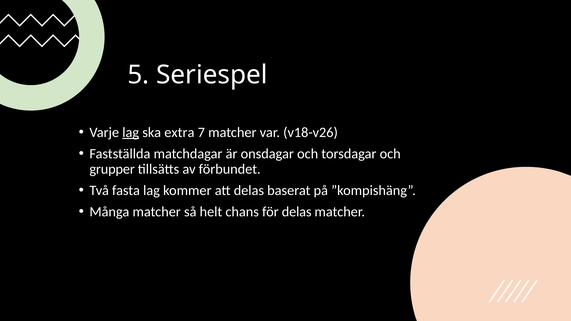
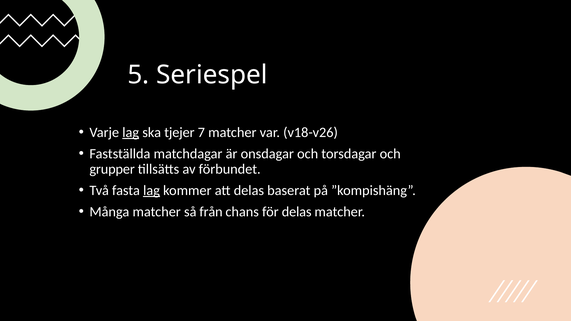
extra: extra -> tjejer (179, 132)
lag underline: none -> present (152, 191)
helt: helt -> från (211, 212)
